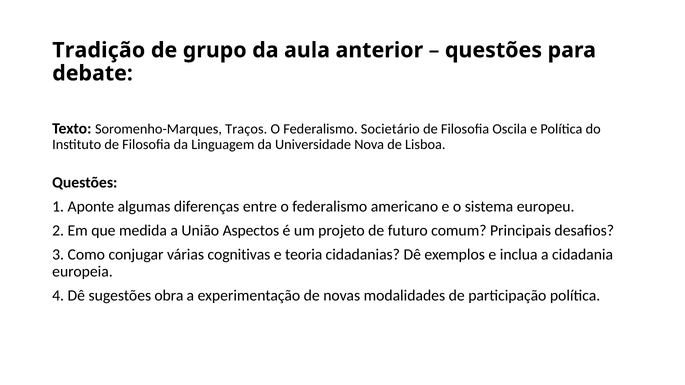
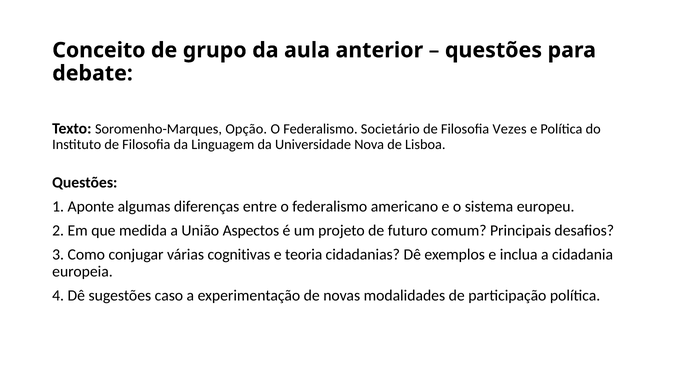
Tradição: Tradição -> Conceito (99, 50)
Traços: Traços -> Opção (246, 129)
Oscila: Oscila -> Vezes (510, 129)
obra: obra -> caso (169, 296)
